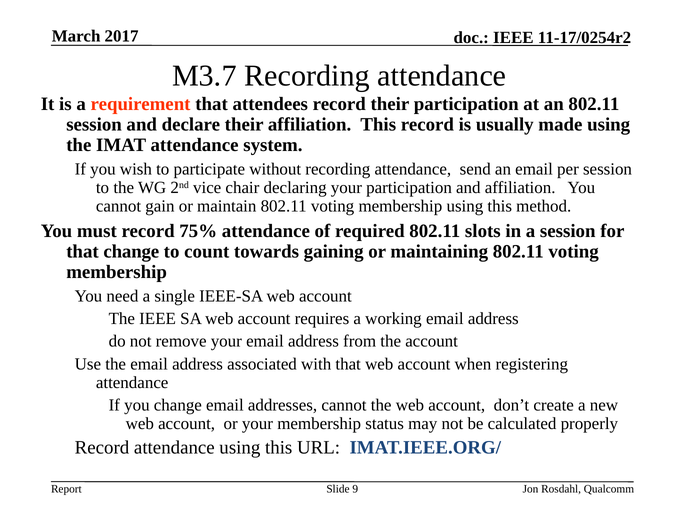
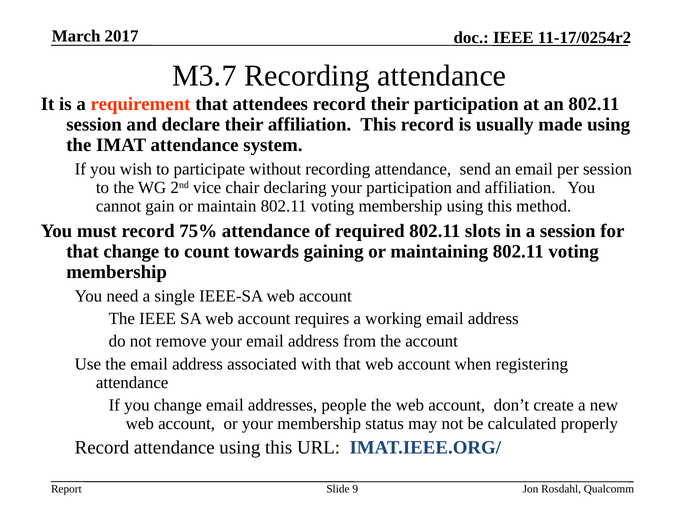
addresses cannot: cannot -> people (344, 405)
